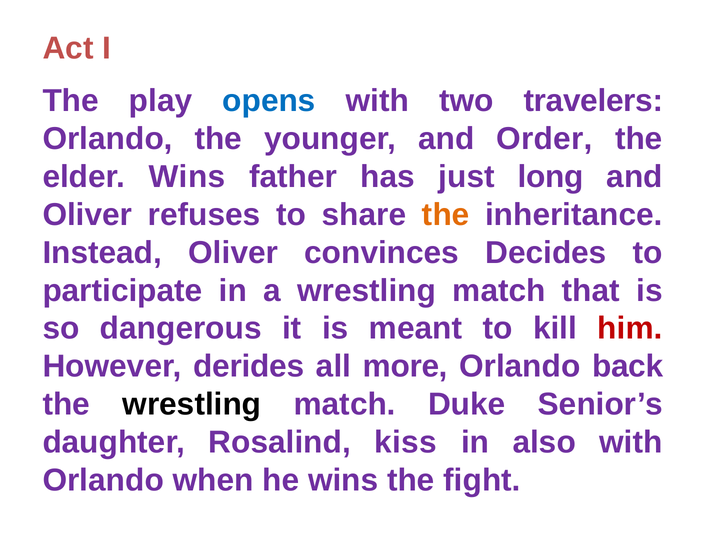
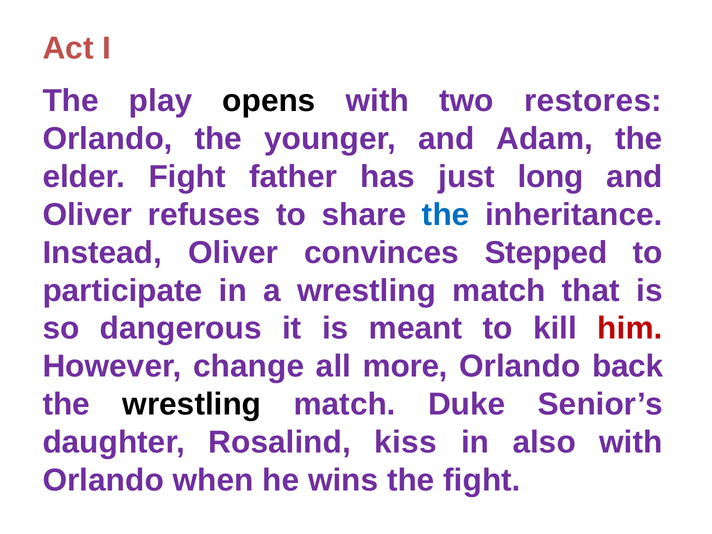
opens colour: blue -> black (269, 101)
travelers: travelers -> restores (593, 101)
Order: Order -> Adam (545, 139)
elder Wins: Wins -> Fight (187, 177)
the colour: orange -> blue (446, 215)
Decides: Decides -> Stepped (546, 253)
derides: derides -> change (249, 367)
